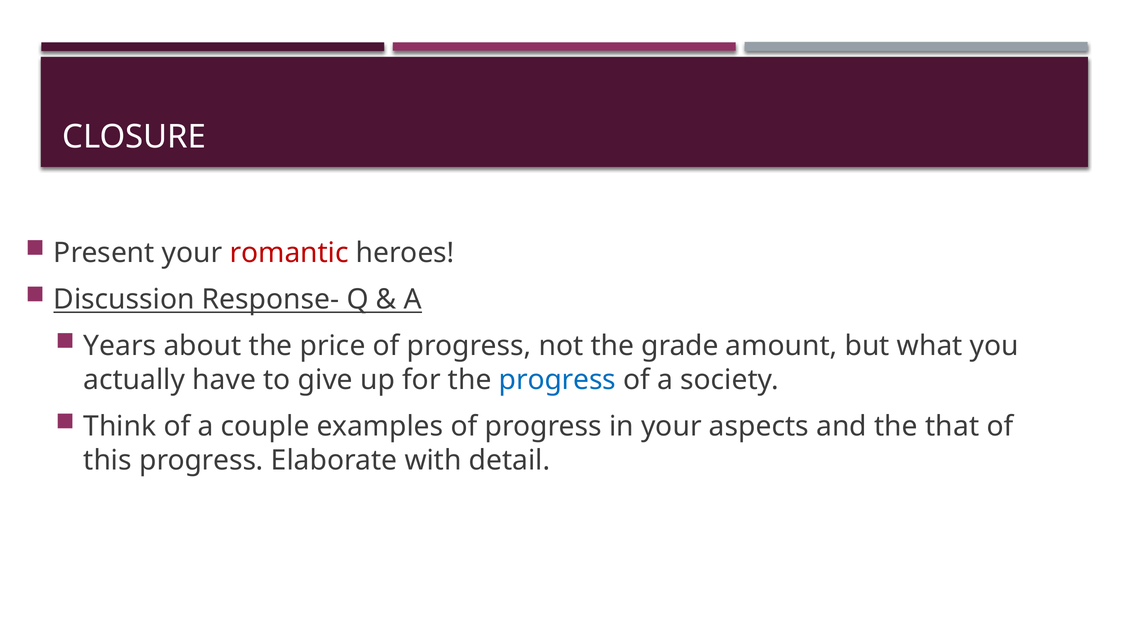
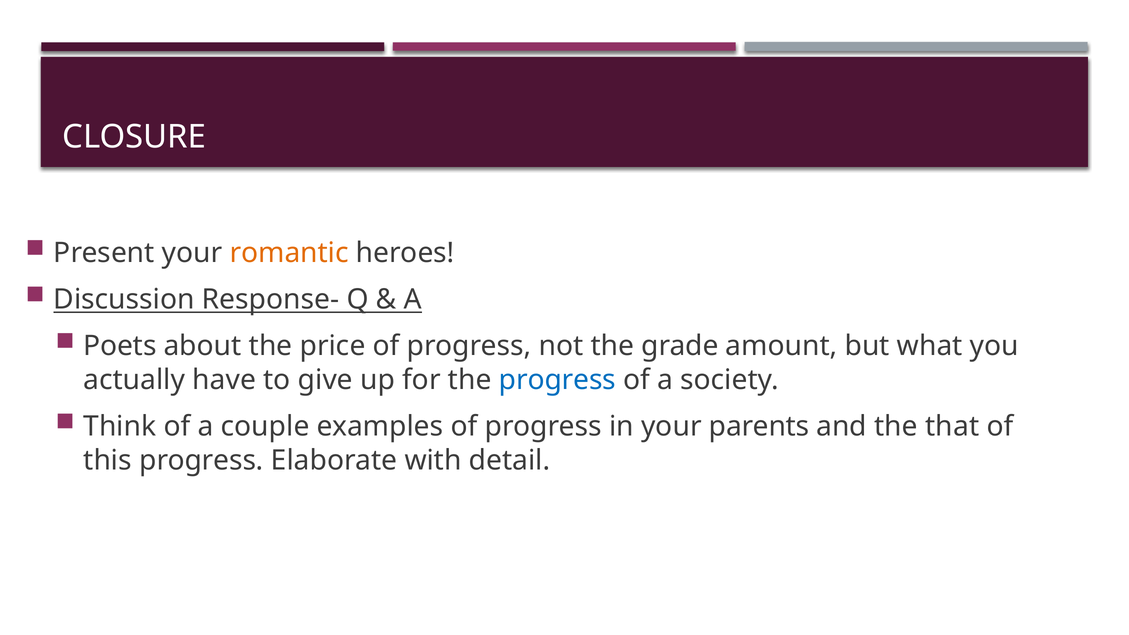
romantic colour: red -> orange (289, 253)
Years: Years -> Poets (120, 346)
aspects: aspects -> parents (759, 427)
